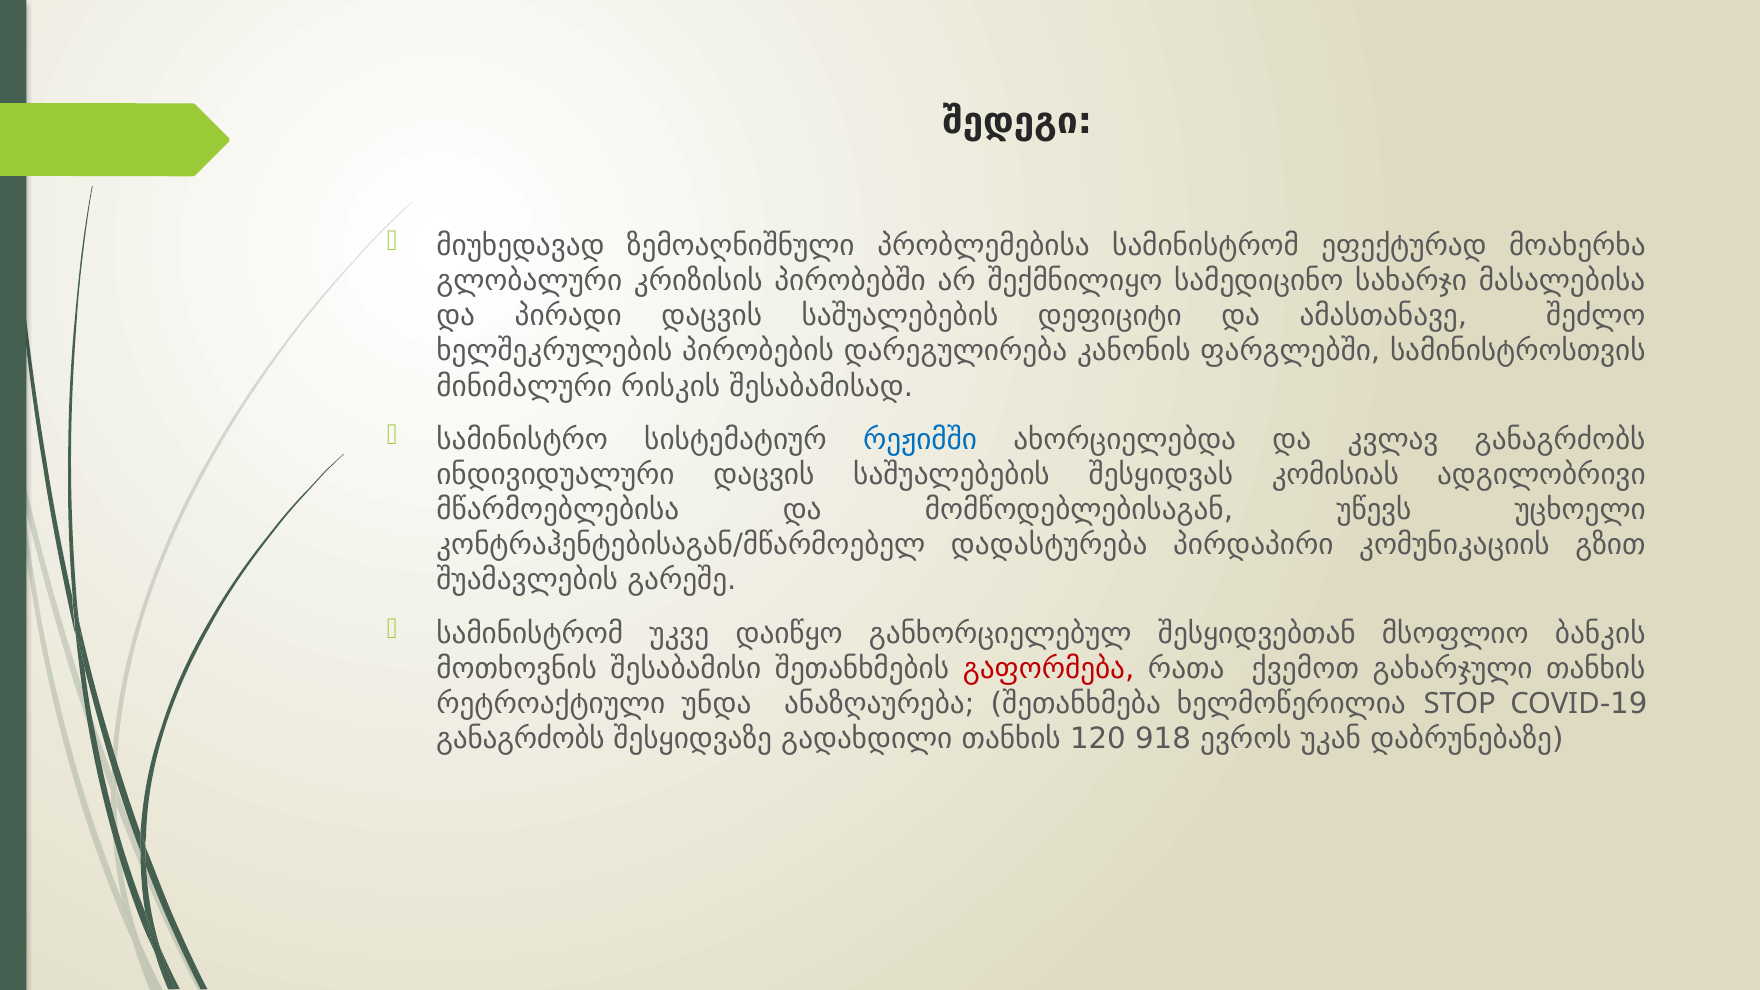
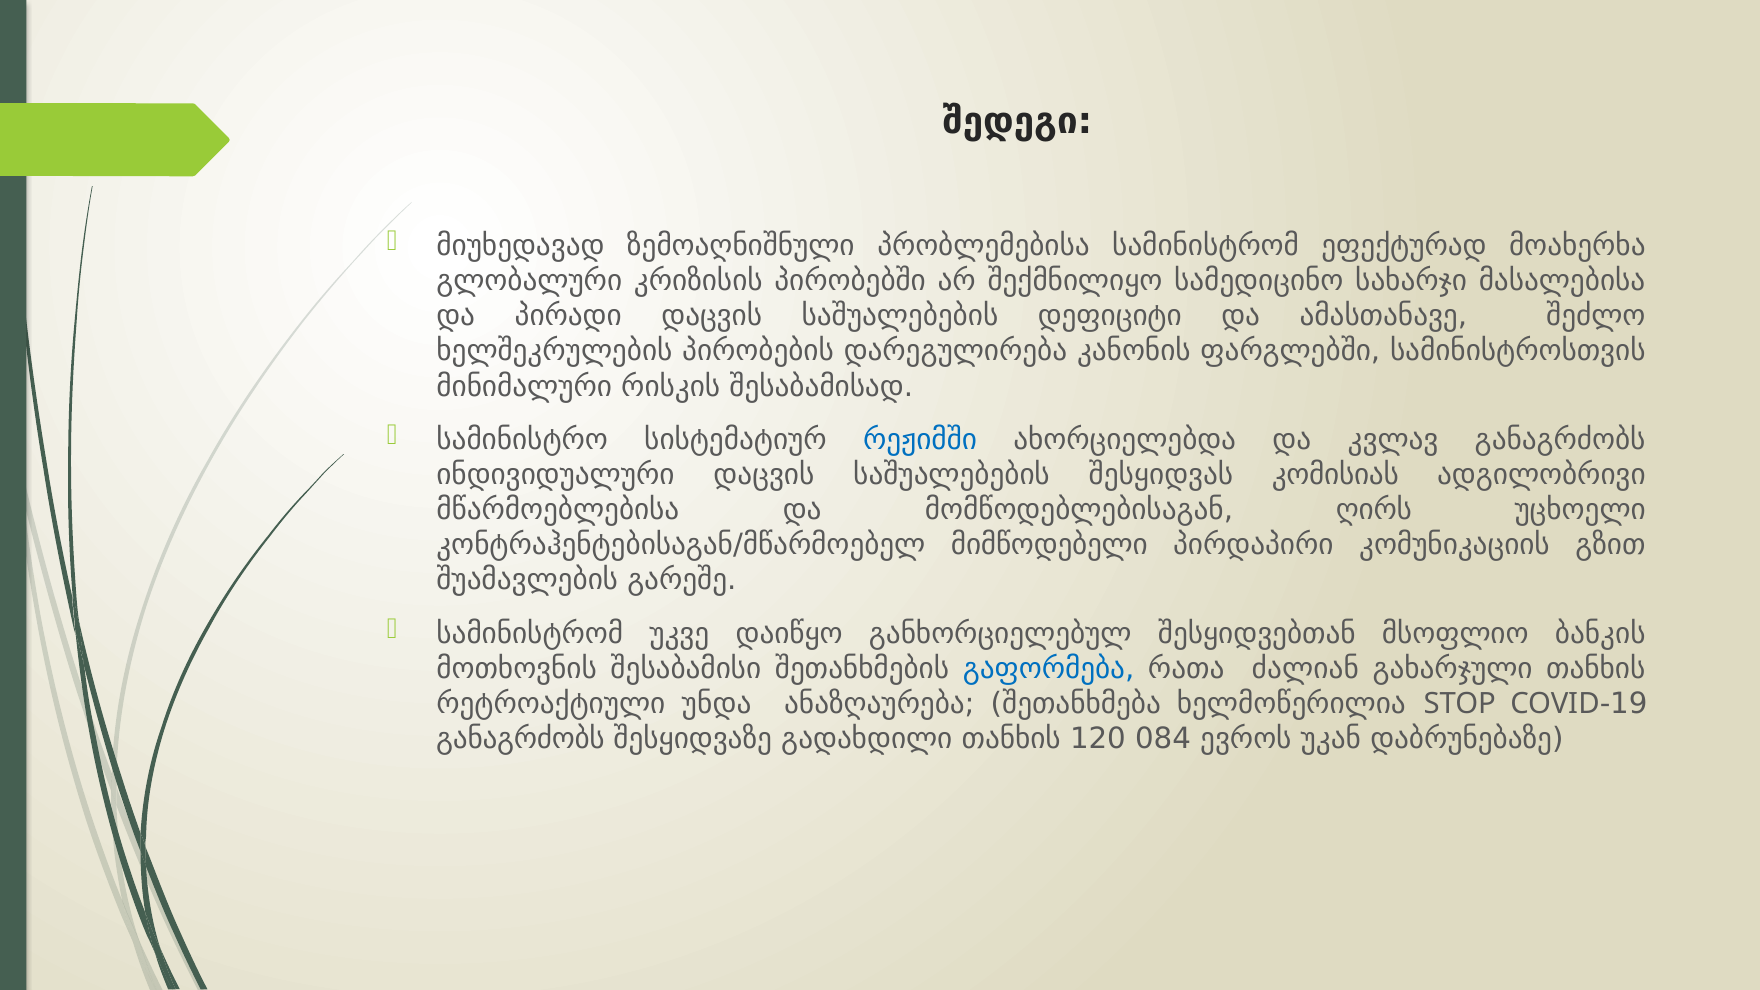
უწევს: უწევს -> ღირს (1374, 510)
დადასტურება: დადასტურება -> მიმწოდებელი (1049, 545)
გაფორმება colour: red -> blue (1049, 669)
ქვემოთ: ქვემოთ -> ძალიან (1305, 669)
918: 918 -> 084 (1163, 739)
